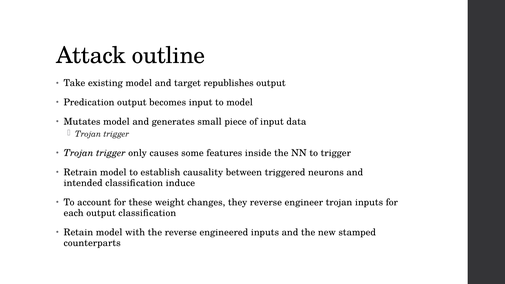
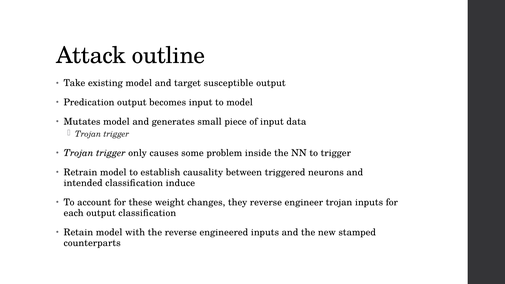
republishes: republishes -> susceptible (228, 83)
features: features -> problem (224, 153)
